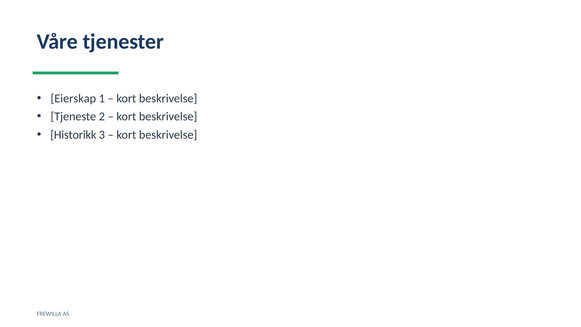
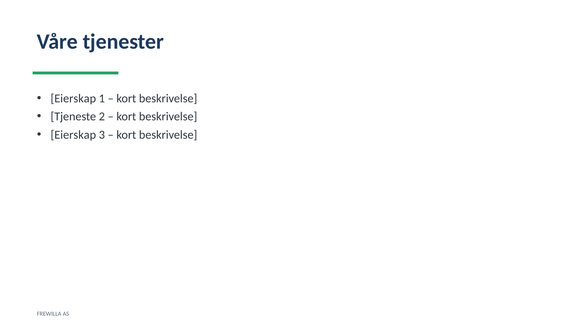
Historikk: Historikk -> Eierskap (73, 135)
